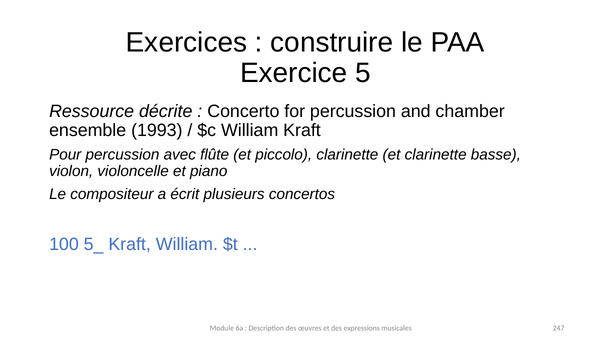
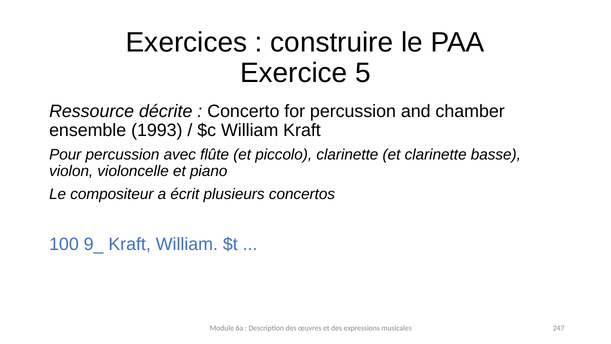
5_: 5_ -> 9_ (94, 244)
